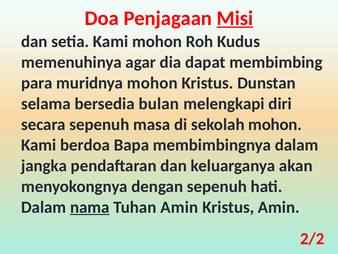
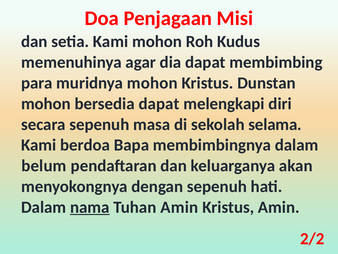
Misi underline: present -> none (235, 18)
selama: selama -> mohon (46, 104)
bersedia bulan: bulan -> dapat (159, 104)
sekolah mohon: mohon -> selama (275, 124)
jangka: jangka -> belum (44, 165)
